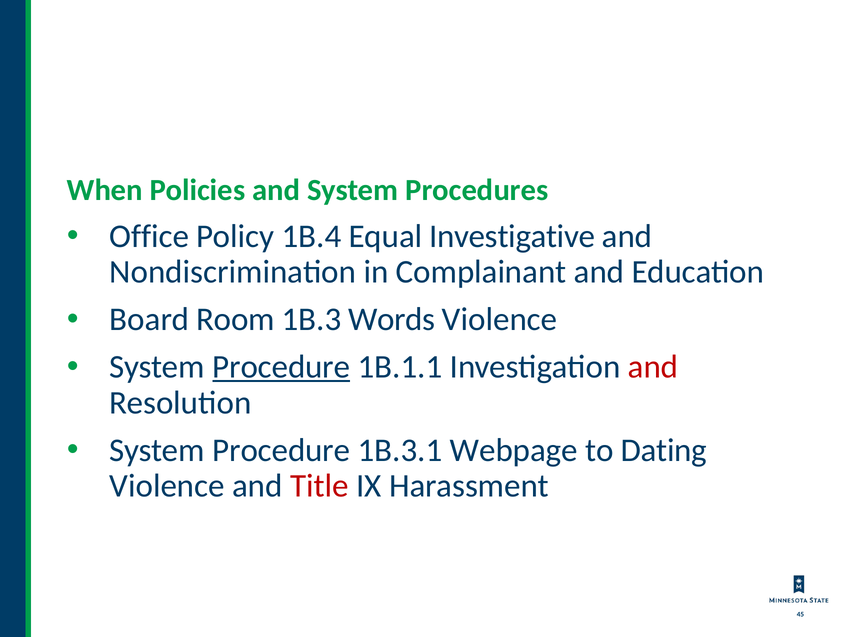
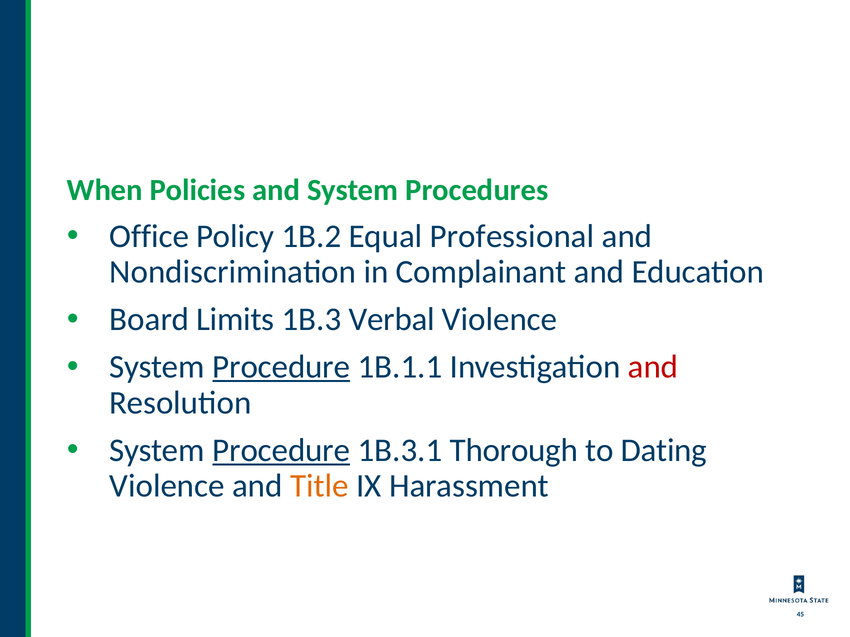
1B.4: 1B.4 -> 1B.2 (311, 237)
Investigative: Investigative -> Professional (512, 237)
Room: Room -> Limits (235, 320)
Words: Words -> Verbal (392, 320)
Procedure underline: none -> present (281, 451)
Webpage: Webpage -> Thorough (514, 451)
Title colour: red -> orange (319, 486)
